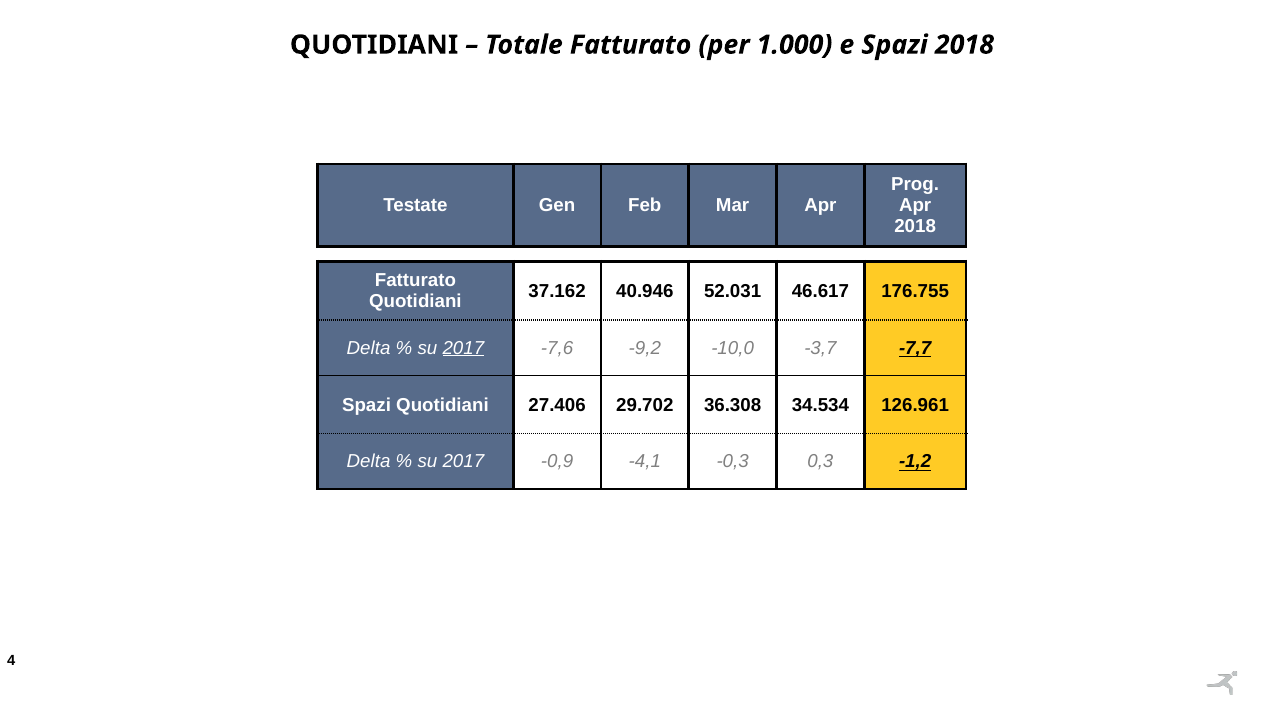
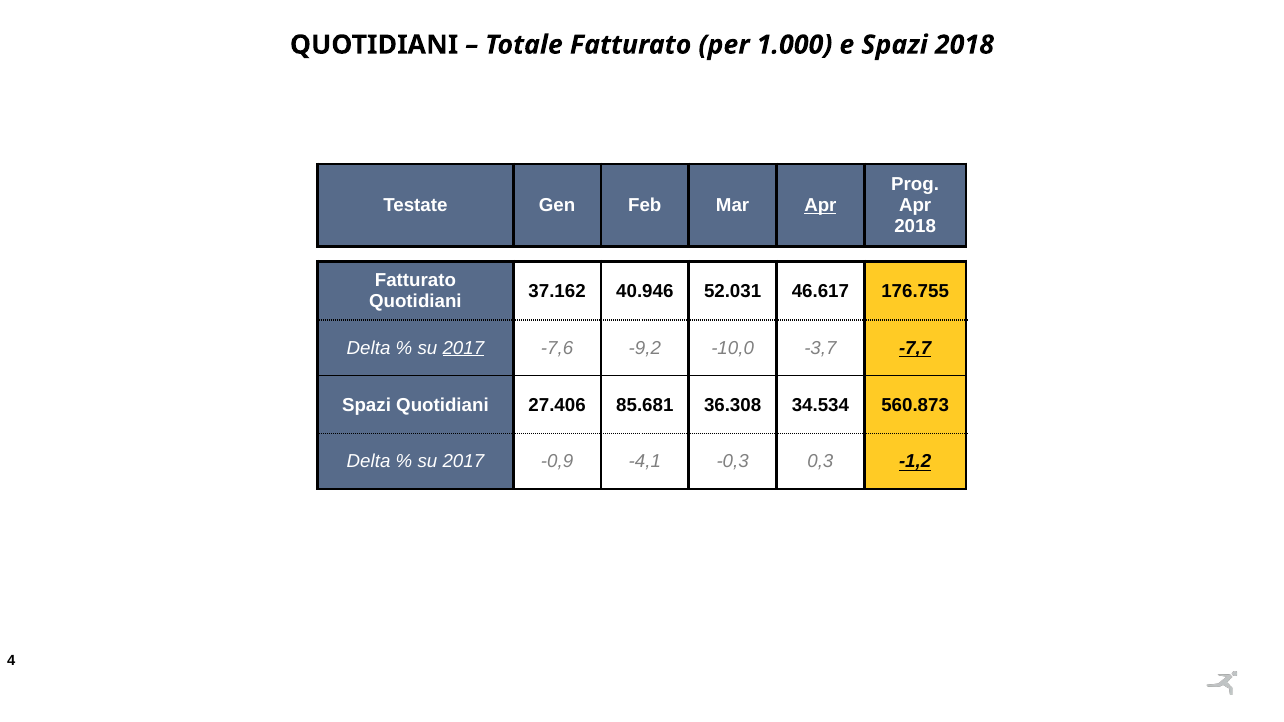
Apr underline: none -> present (820, 206)
29.702: 29.702 -> 85.681 (645, 405)
126.961: 126.961 -> 560.873 (915, 405)
